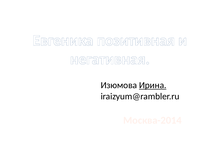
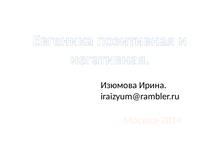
Ирина underline: present -> none (153, 85)
